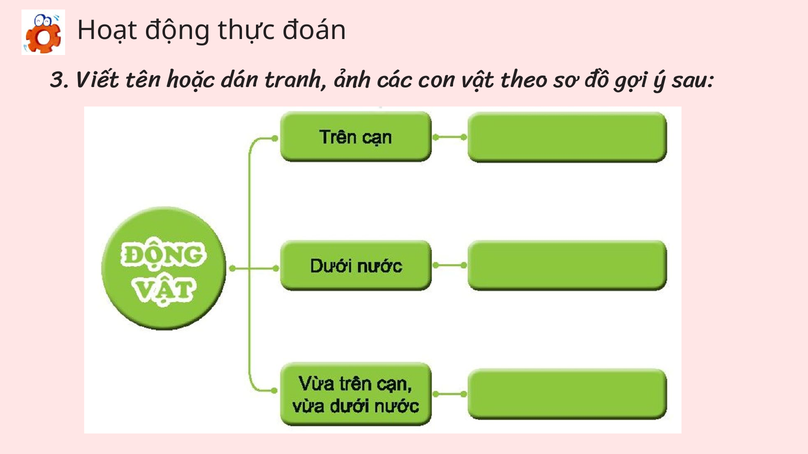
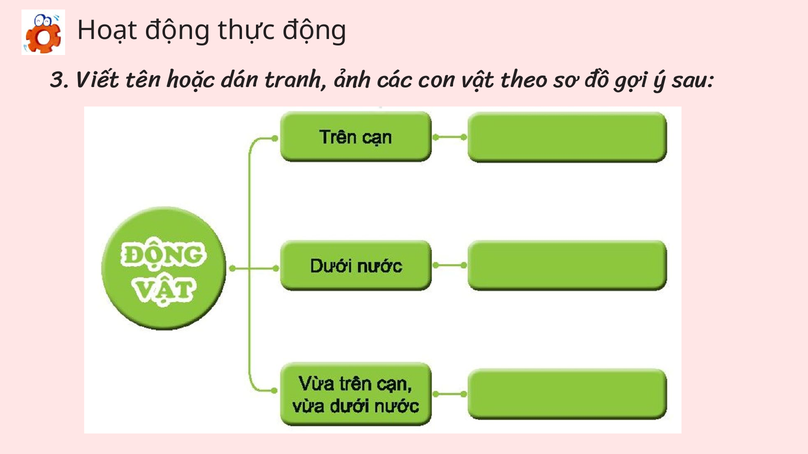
thực đoán: đoán -> động (315, 30)
